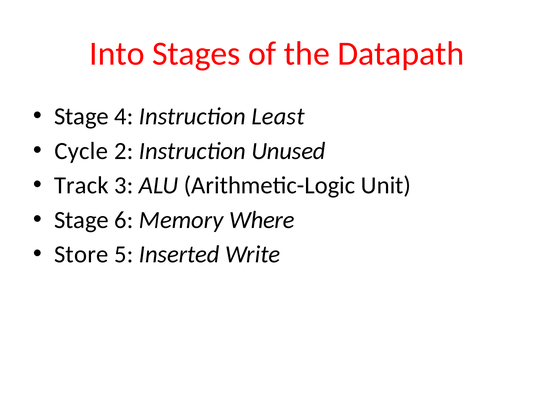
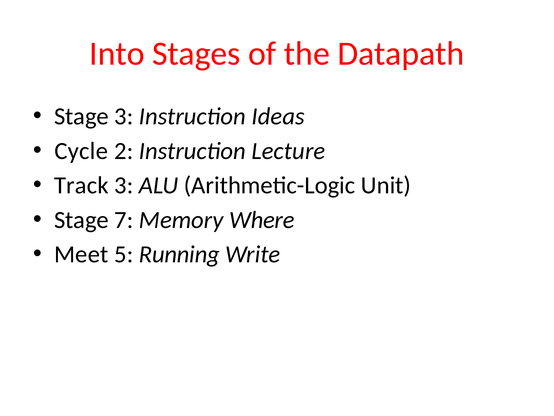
Stage 4: 4 -> 3 (124, 116)
Least: Least -> Ideas (278, 116)
Unused: Unused -> Lecture (288, 151)
6: 6 -> 7 (124, 220)
Store: Store -> Meet (81, 254)
Inserted: Inserted -> Running (179, 254)
